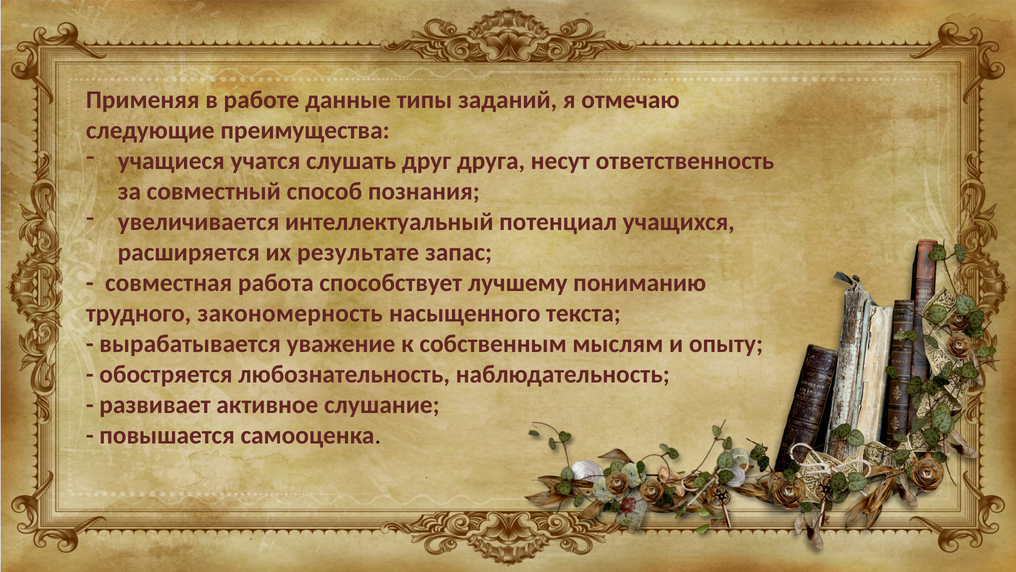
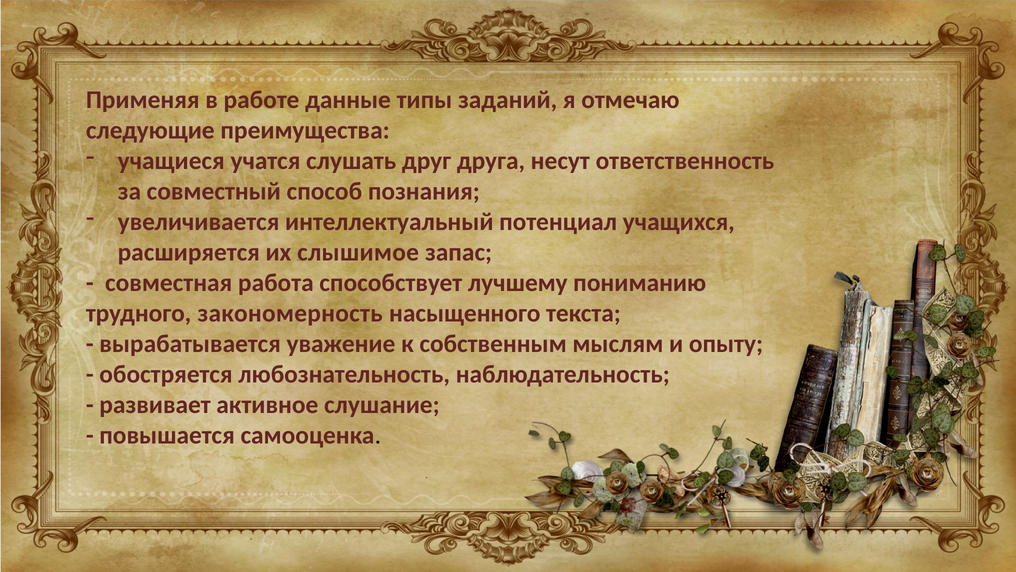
результате: результате -> слышимое (358, 252)
